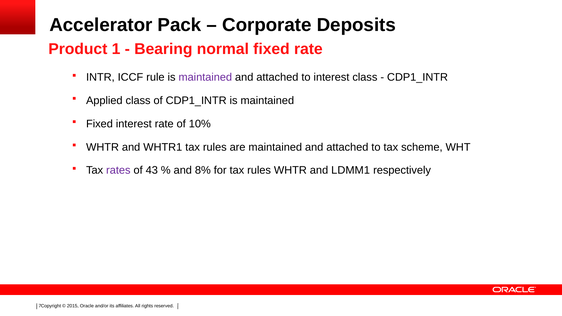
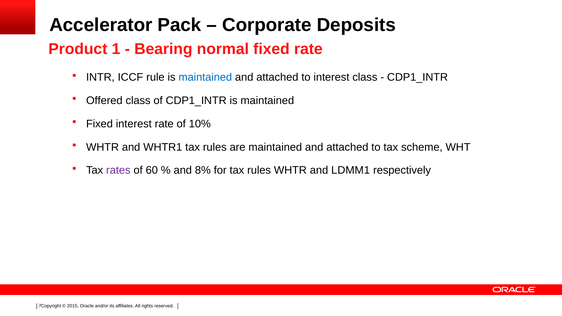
maintained colour: purple -> blue (205, 77)
Applied: Applied -> Offered (104, 101)
43: 43 -> 60 (152, 170)
